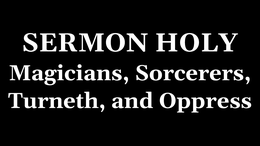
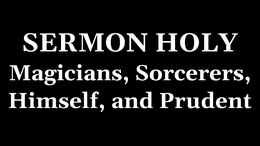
Turneth: Turneth -> Himself (57, 101)
Oppress: Oppress -> Prudent (205, 101)
